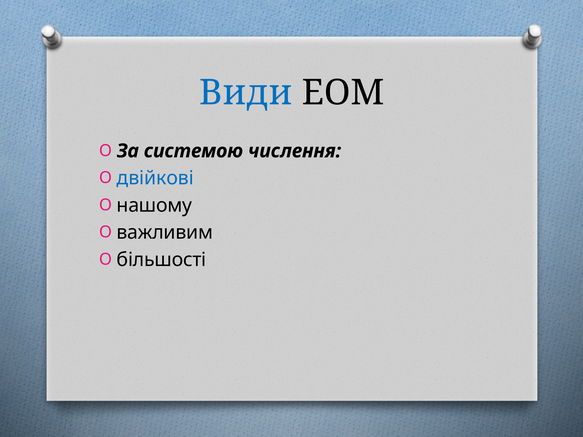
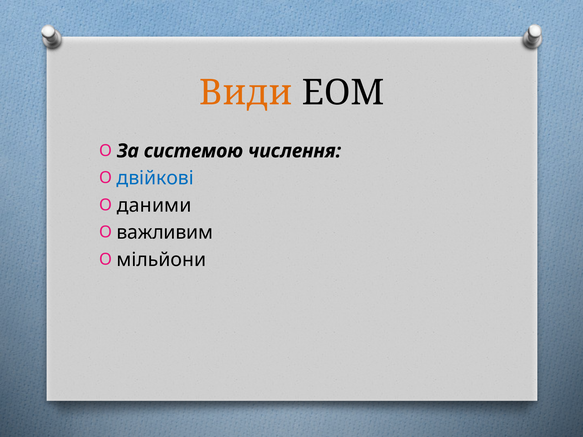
Види colour: blue -> orange (246, 93)
нашому: нашому -> даними (154, 205)
більшості: більшості -> мільйони (161, 260)
